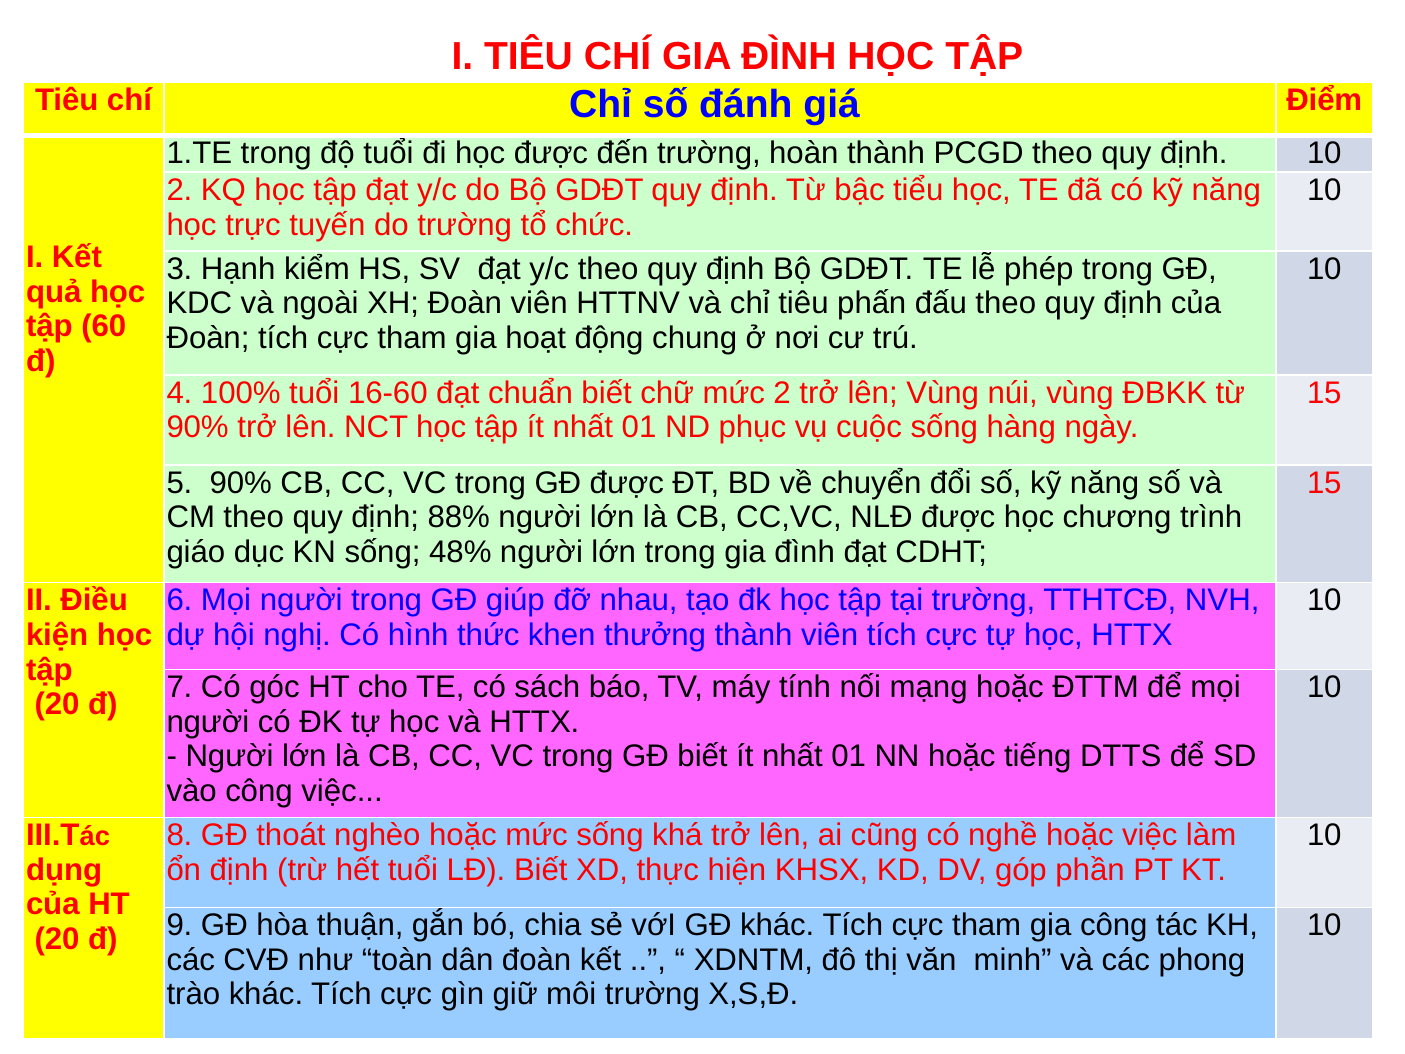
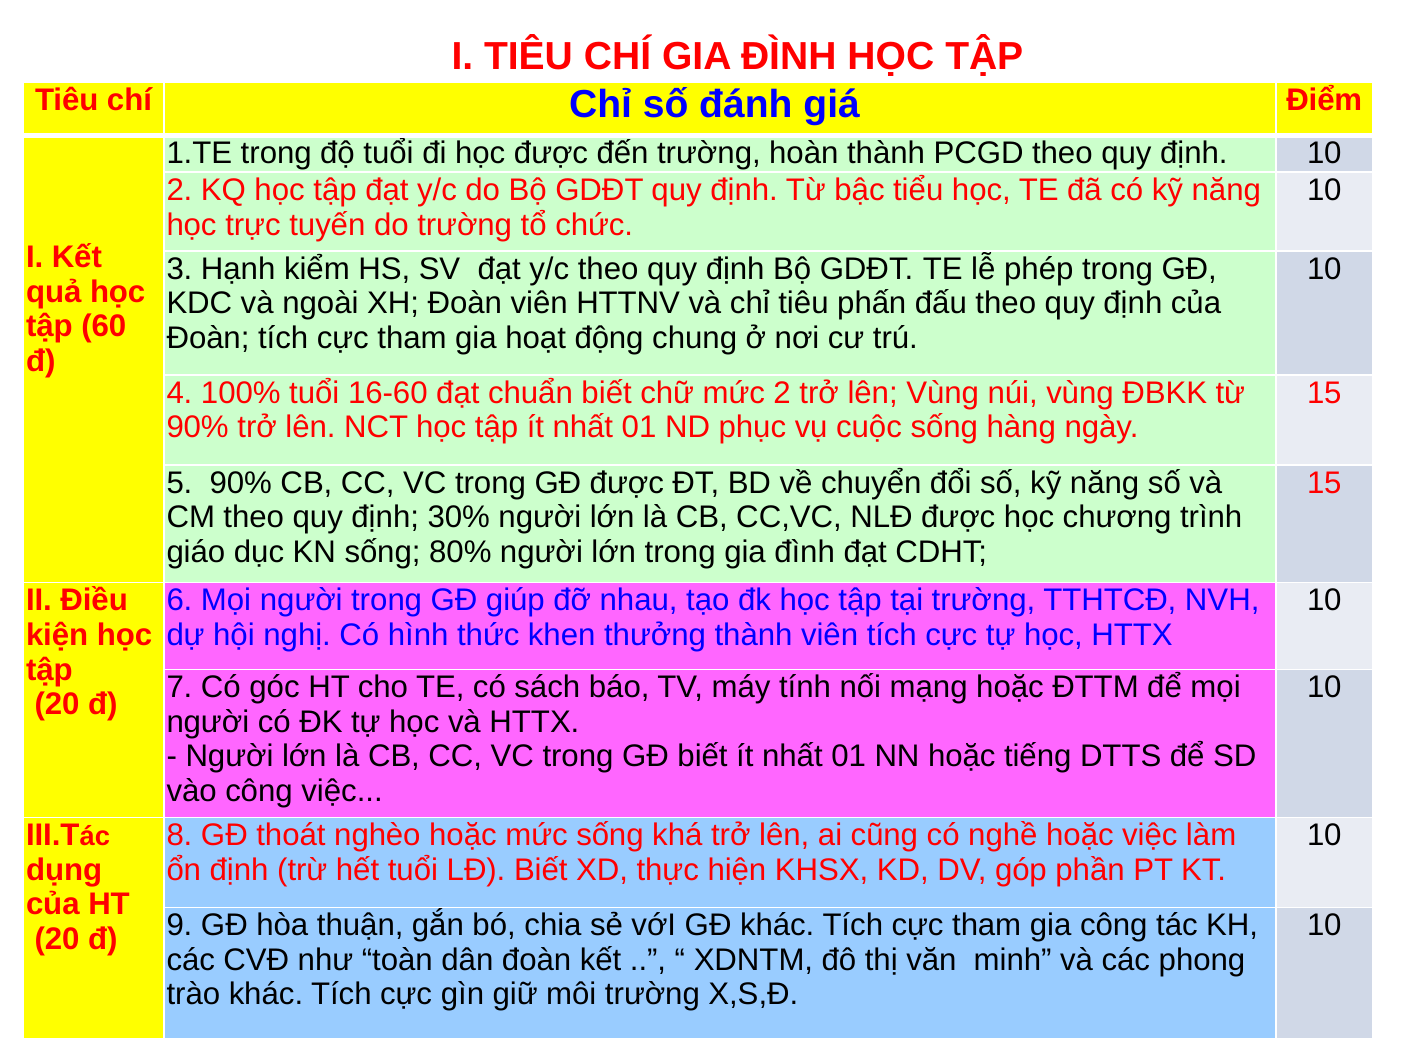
88%: 88% -> 30% (459, 518)
48%: 48% -> 80% (460, 552)
